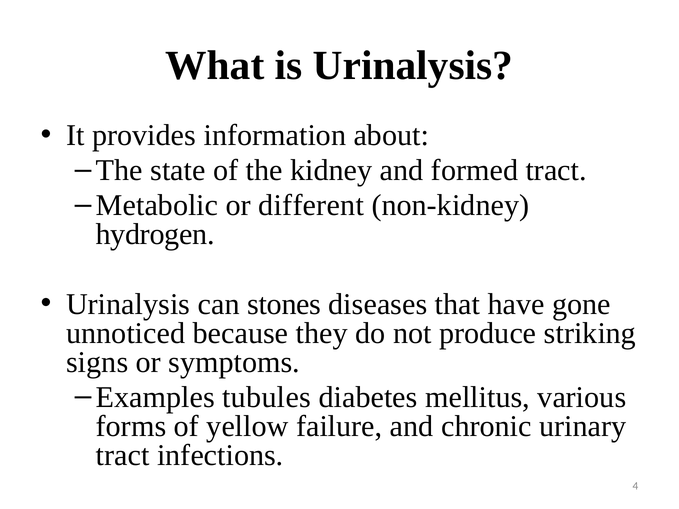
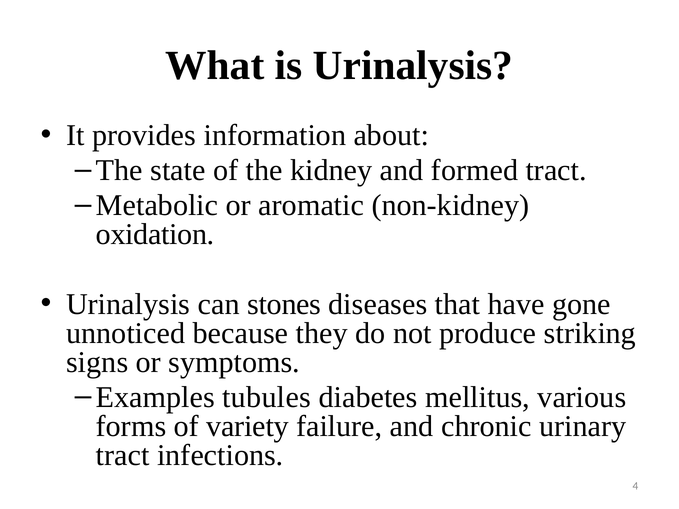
different: different -> aromatic (311, 205)
hydrogen: hydrogen -> oxidation (155, 234)
yellow: yellow -> variety (248, 426)
